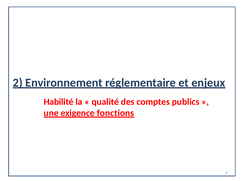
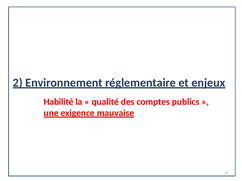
fonctions: fonctions -> mauvaise (116, 113)
